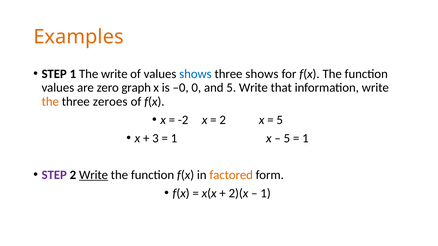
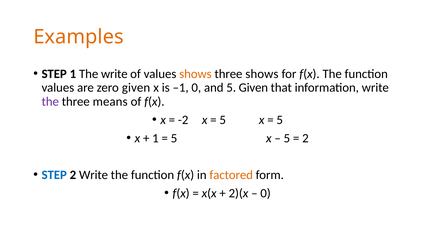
shows colour: blue -> orange (195, 74)
zero graph: graph -> given (136, 88)
–0: –0 -> –1 (181, 88)
5 Write: Write -> Given (253, 88)
the colour: orange -> purple (50, 102)
zeroes: zeroes -> means (110, 102)
2: 2 -> 5 (223, 120)
3: 3 -> 1 (155, 138)
1: 1 -> 5 (174, 138)
1: 1 -> 2 (305, 138)
STEP colour: purple -> blue (54, 175)
Write underline: present -> none (94, 175)
1: 1 -> 0 (266, 193)
